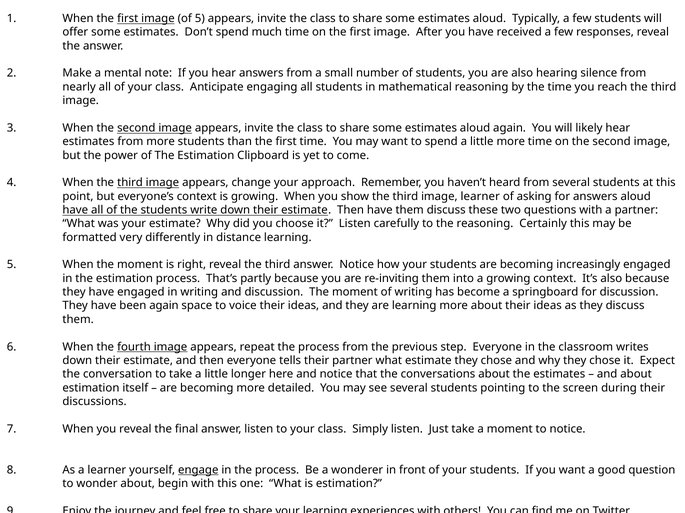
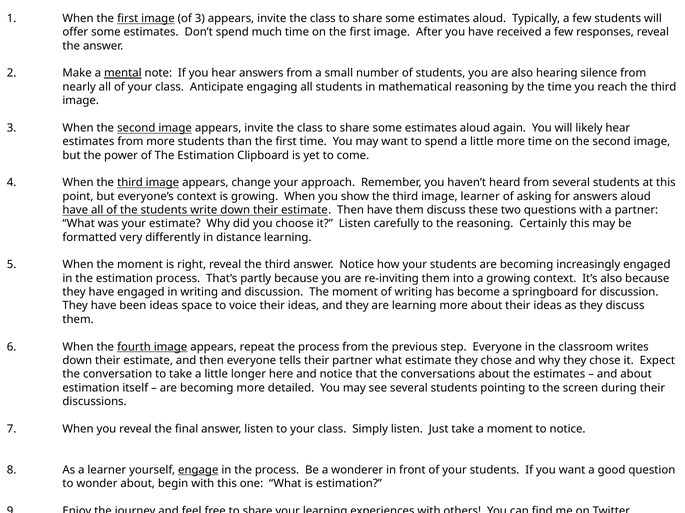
of 5: 5 -> 3 (200, 18)
mental underline: none -> present (123, 73)
been again: again -> ideas (164, 306)
